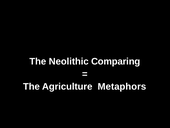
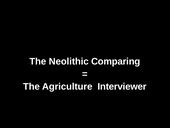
Metaphors: Metaphors -> Interviewer (122, 86)
